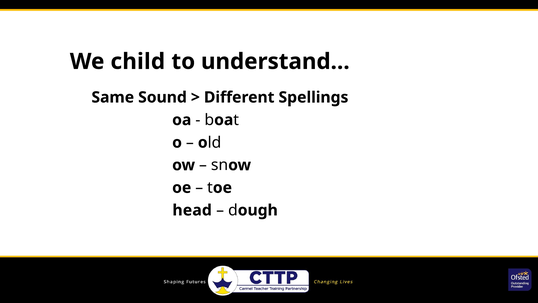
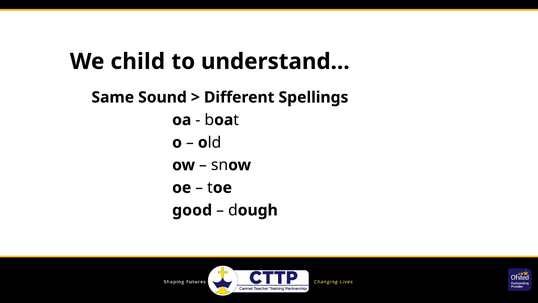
head: head -> good (192, 210)
